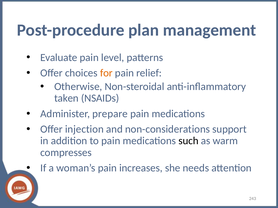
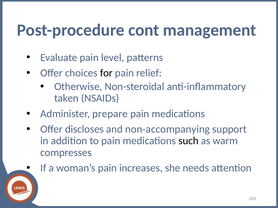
plan: plan -> cont (144, 30)
for colour: orange -> black (106, 73)
injection: injection -> discloses (84, 129)
non-considerations: non-considerations -> non-accompanying (167, 129)
